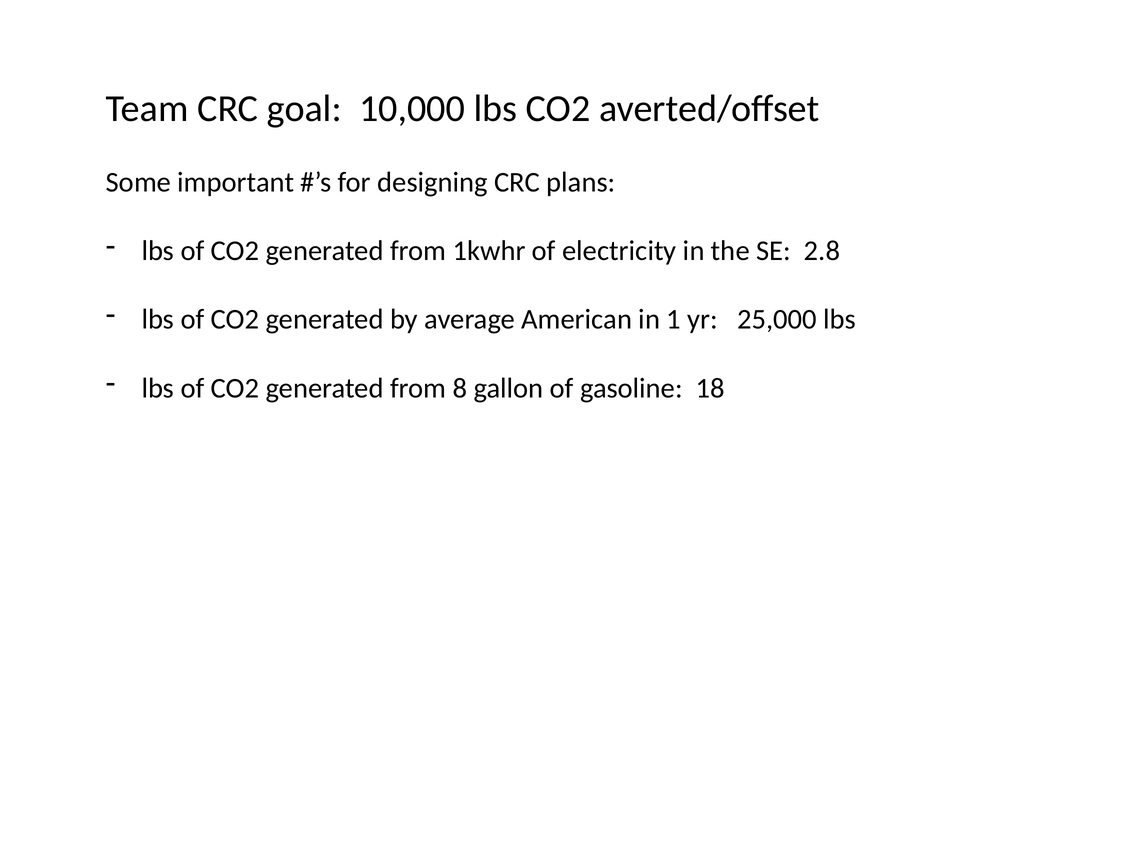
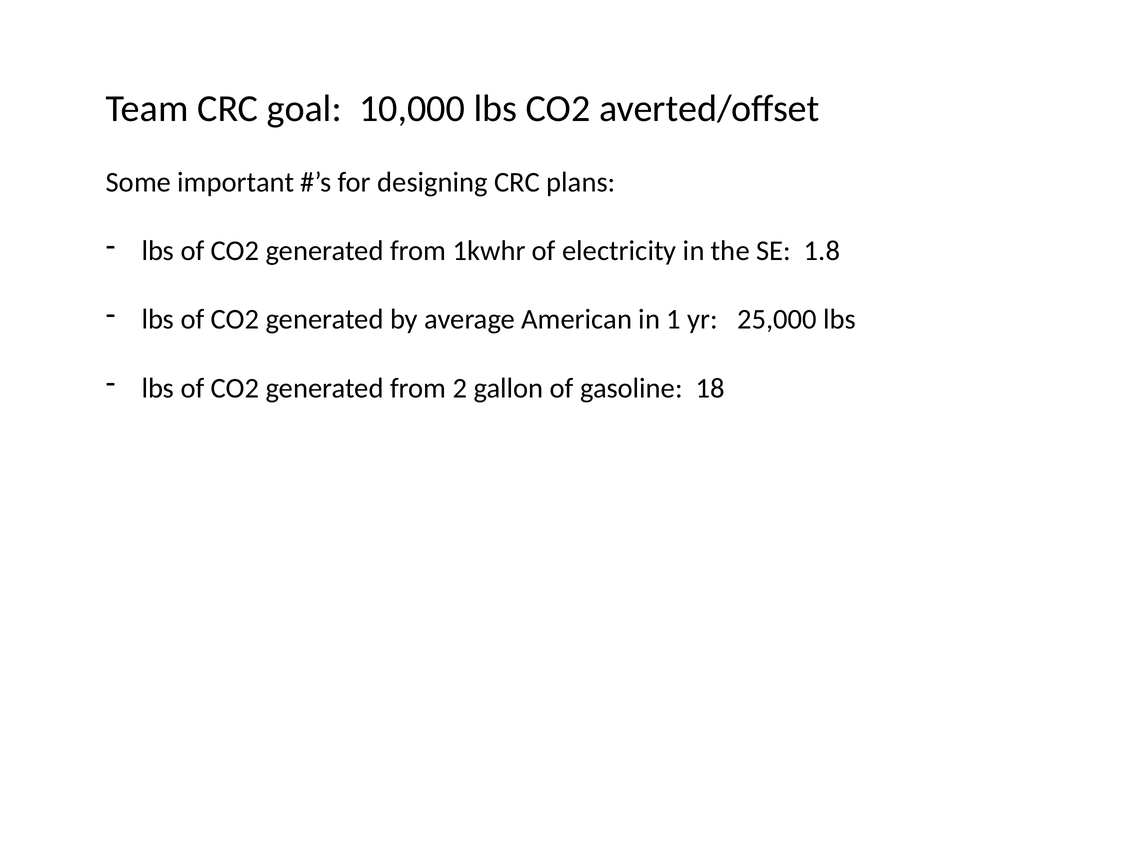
2.8: 2.8 -> 1.8 (822, 251)
8: 8 -> 2 (460, 388)
